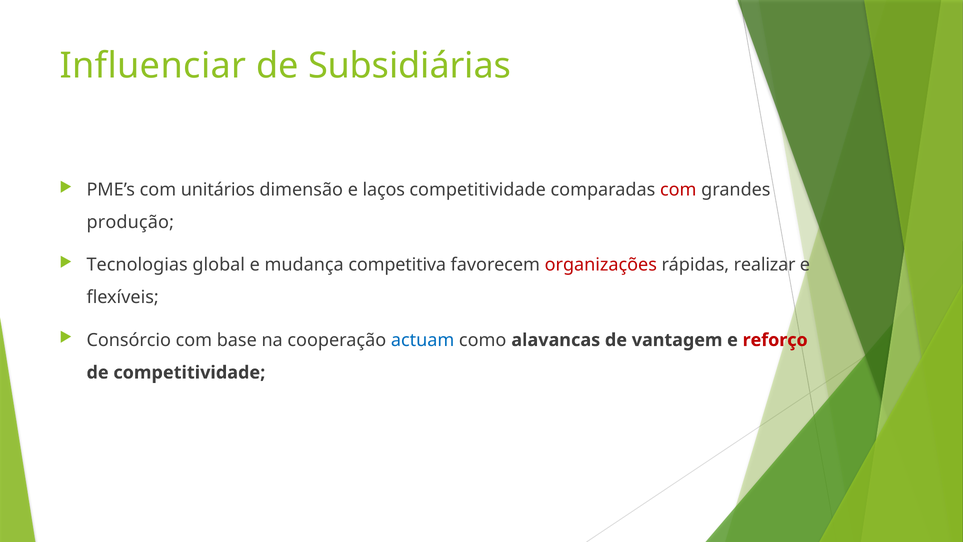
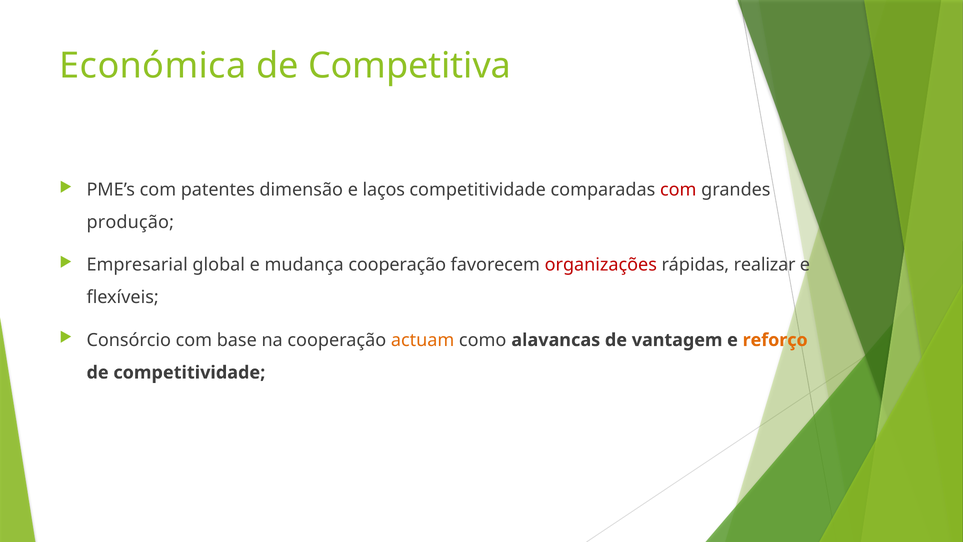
Influenciar: Influenciar -> Económica (153, 66)
Subsidiárias: Subsidiárias -> Competitiva (410, 66)
unitários: unitários -> patentes (218, 190)
Tecnologias: Tecnologias -> Empresarial (137, 265)
mudança competitiva: competitiva -> cooperação (397, 265)
actuam colour: blue -> orange (423, 340)
reforço colour: red -> orange (775, 340)
